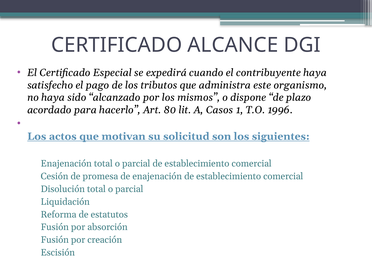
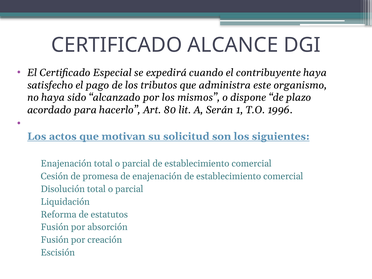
Casos: Casos -> Serán (220, 110)
